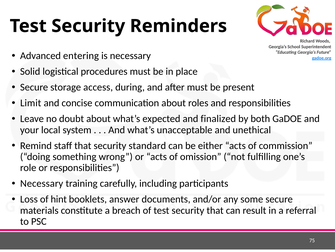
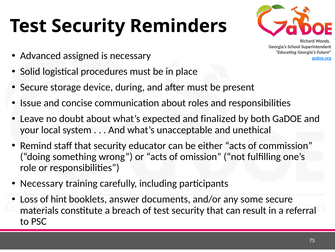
entering: entering -> assigned (81, 56)
access: access -> device (98, 87)
Limit: Limit -> Issue (31, 103)
standard: standard -> educator (147, 145)
